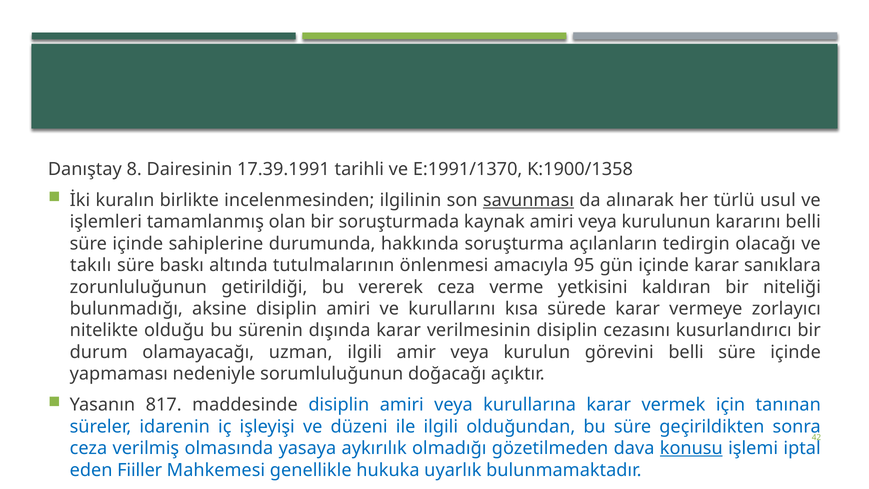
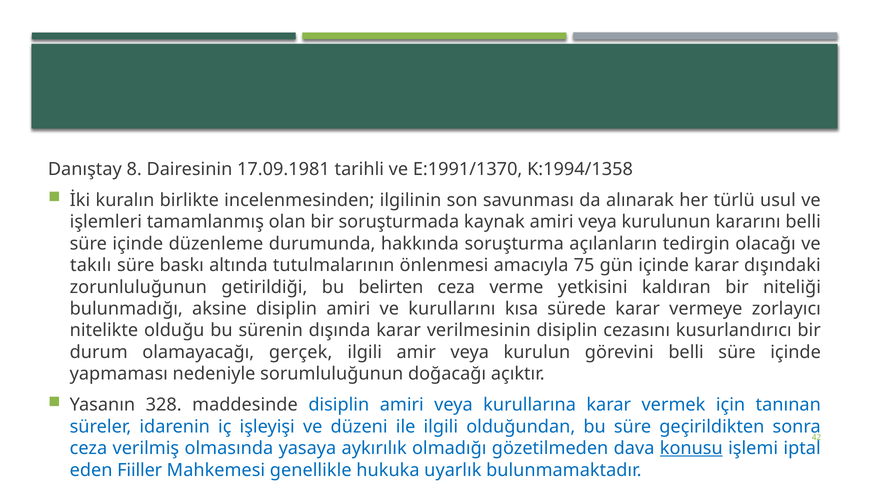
17.39.1991: 17.39.1991 -> 17.09.1981 (283, 169)
K:1900/1358: K:1900/1358 -> K:1994/1358 (580, 169)
savunması underline: present -> none (528, 200)
sahiplerine: sahiplerine -> düzenleme (216, 243)
95: 95 -> 75 (584, 265)
sanıklara: sanıklara -> dışındaki (782, 265)
vererek: vererek -> belirten (391, 287)
uzman: uzman -> gerçek (301, 352)
817: 817 -> 328 (164, 405)
